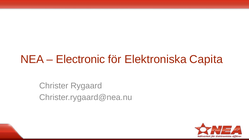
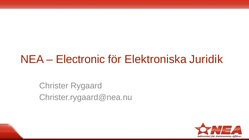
Capita: Capita -> Juridik (206, 59)
